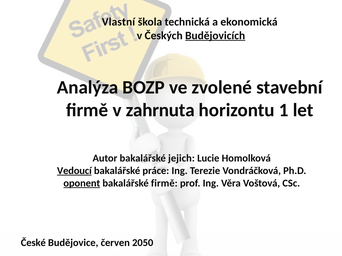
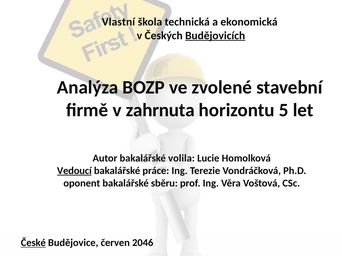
1: 1 -> 5 (284, 110)
jejich: jejich -> volila (181, 158)
oponent underline: present -> none (82, 184)
bakalářské firmě: firmě -> sběru (164, 184)
České underline: none -> present (33, 243)
2050: 2050 -> 2046 (143, 243)
